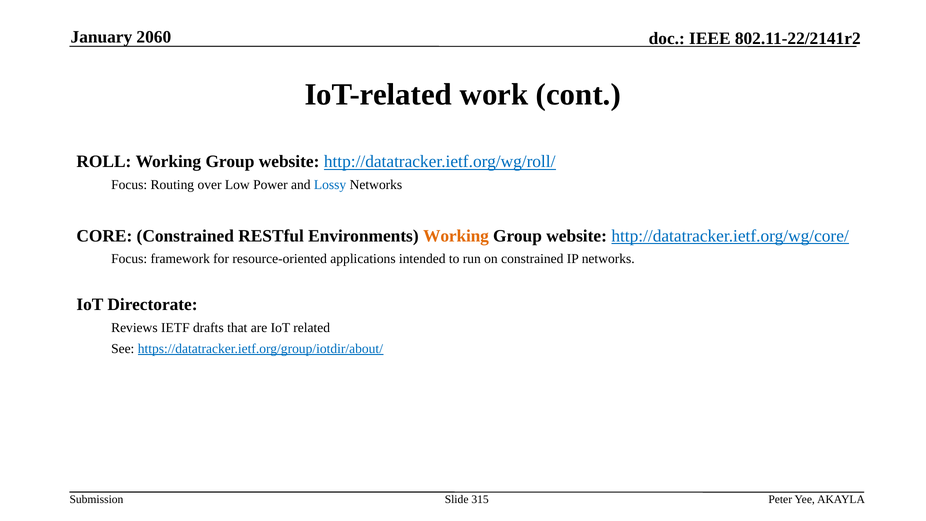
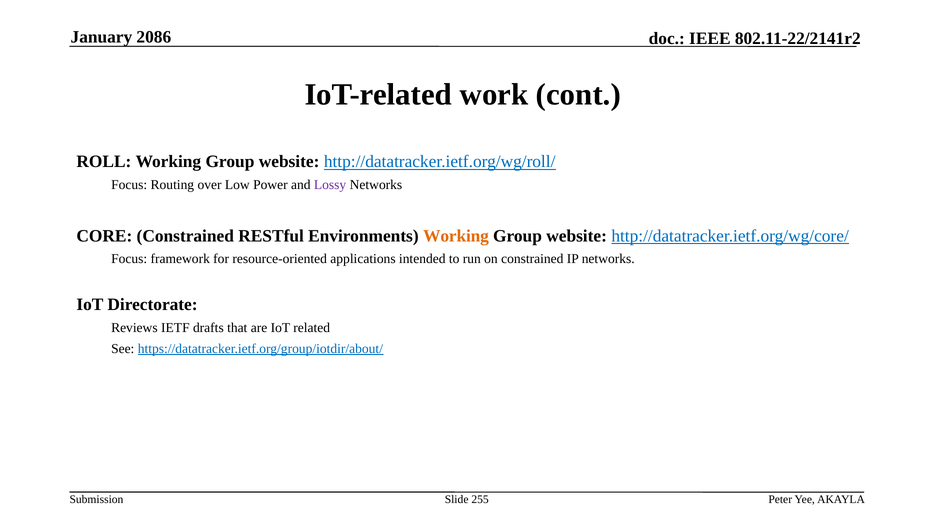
2060: 2060 -> 2086 (154, 37)
Lossy colour: blue -> purple (330, 185)
315: 315 -> 255 (480, 500)
